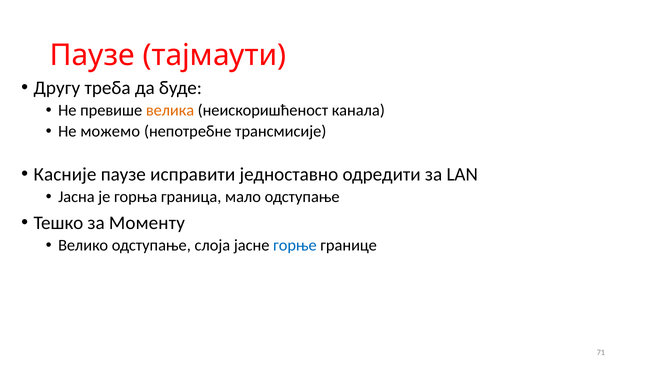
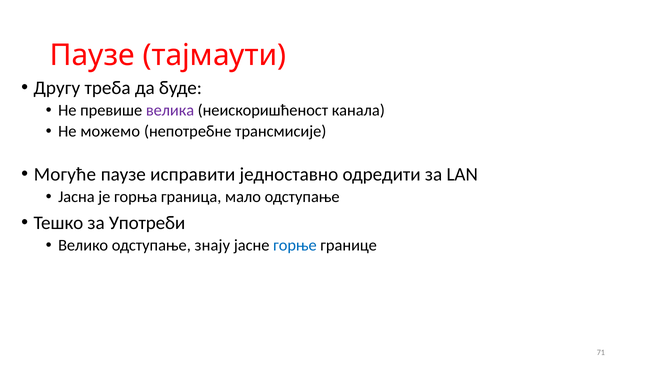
велика colour: orange -> purple (170, 110)
Касније: Касније -> Могуће (65, 174)
Моменту: Моменту -> Употреби (147, 222)
слоја: слоја -> знају (212, 245)
